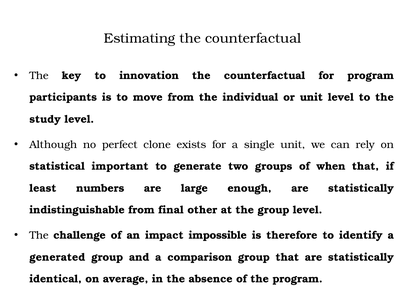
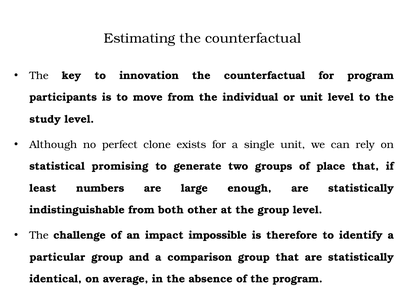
important: important -> promising (120, 166)
when: when -> place (331, 166)
final: final -> both (171, 210)
generated: generated -> particular (57, 257)
